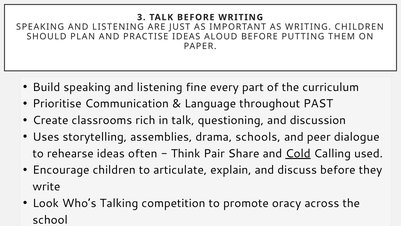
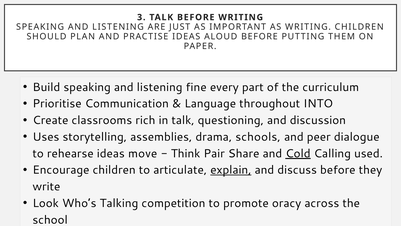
PAST: PAST -> INTO (318, 104)
often: often -> move (143, 153)
explain underline: none -> present (231, 170)
